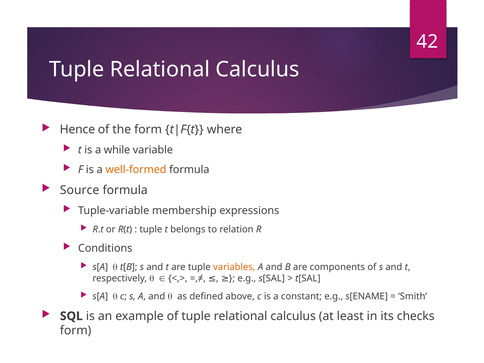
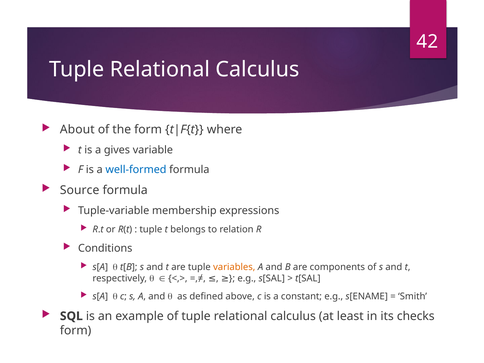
Hence: Hence -> About (77, 130)
while: while -> gives (117, 150)
well-formed colour: orange -> blue (136, 170)
